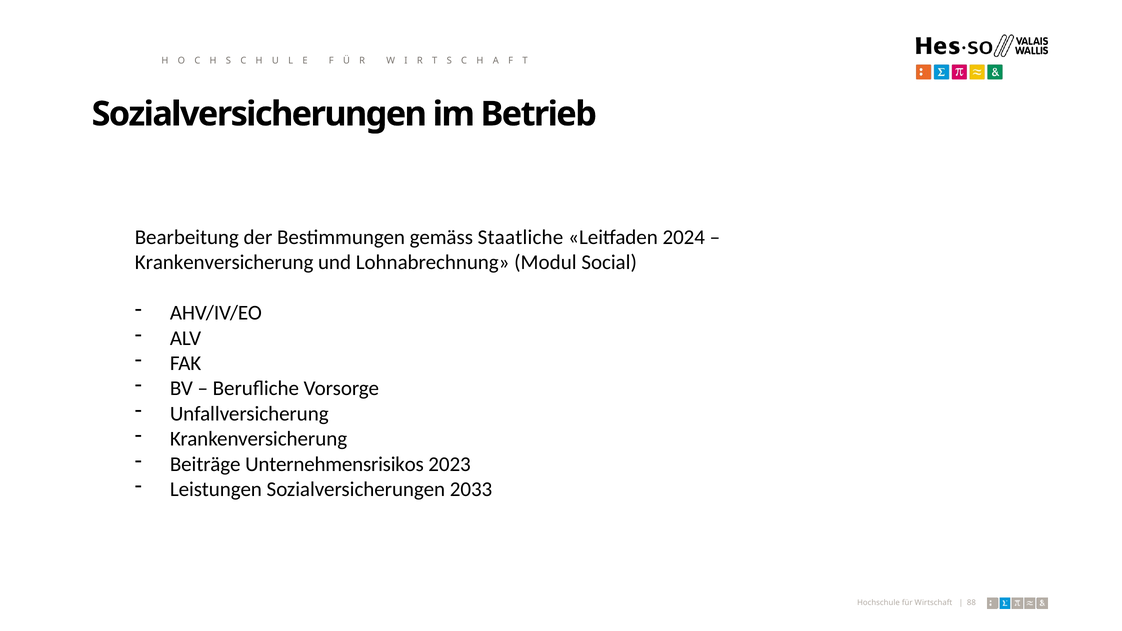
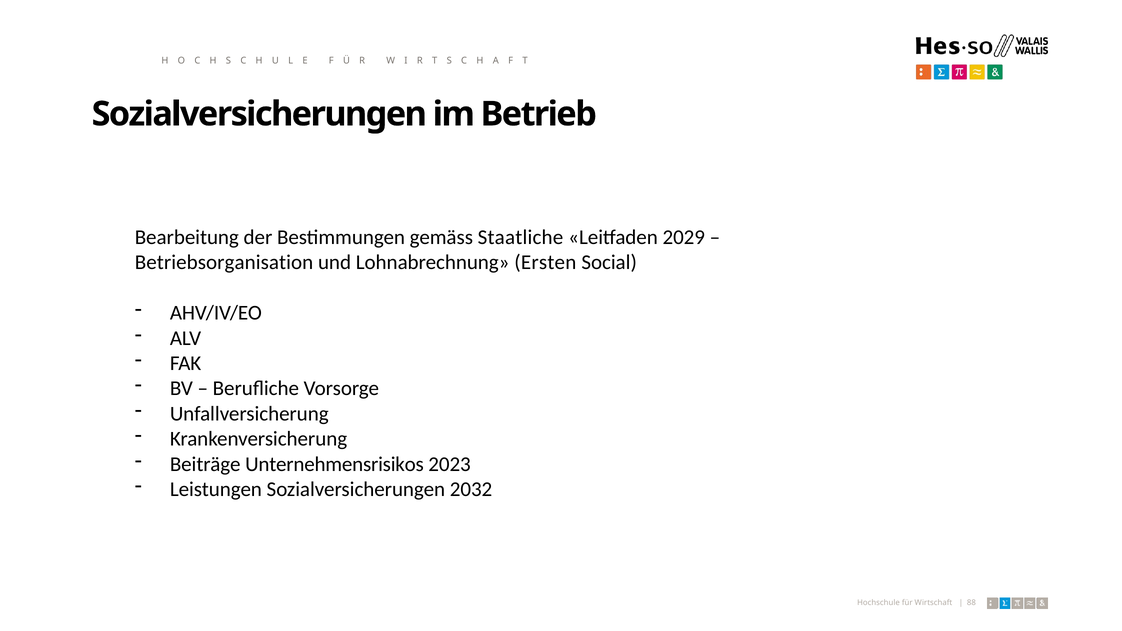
2024: 2024 -> 2029 (684, 237)
Krankenversicherung: Krankenversicherung -> Betriebsorganisation (224, 262)
Modul: Modul -> Ersten (545, 262)
2033: 2033 -> 2032 (471, 489)
